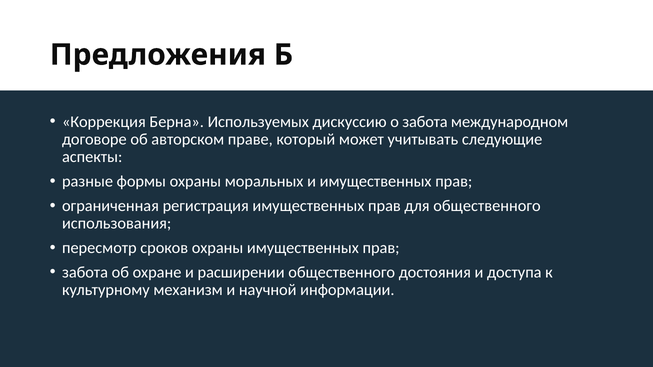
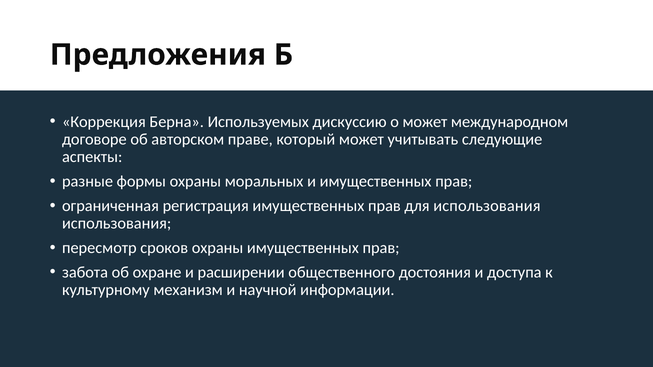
о забота: забота -> может (425, 122)
для общественного: общественного -> использования (487, 206)
